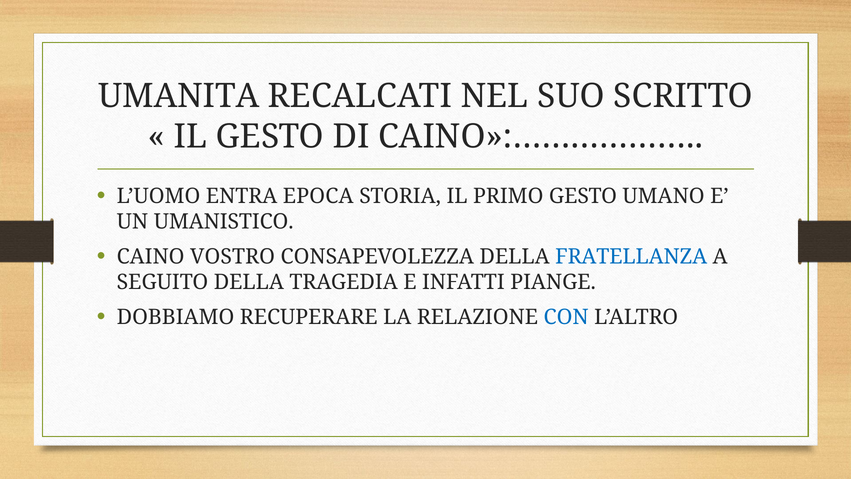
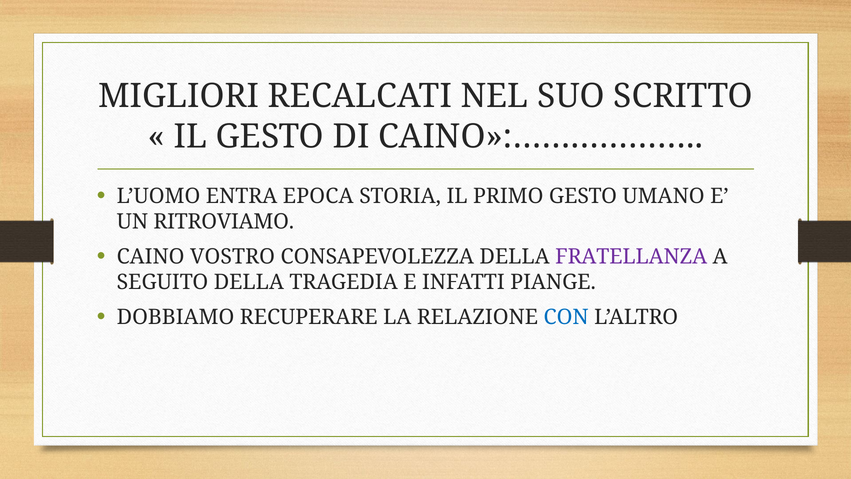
UMANITA: UMANITA -> MIGLIORI (179, 96)
UMANISTICO: UMANISTICO -> RITROVIAMO (224, 221)
FRATELLANZA colour: blue -> purple (631, 257)
